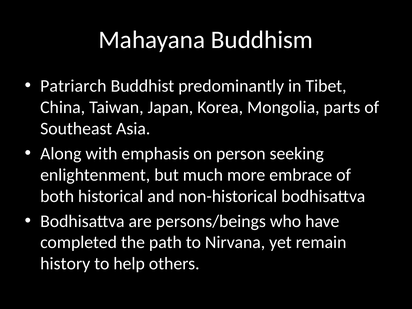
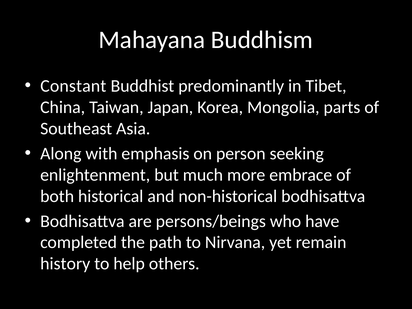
Patriarch: Patriarch -> Constant (73, 86)
